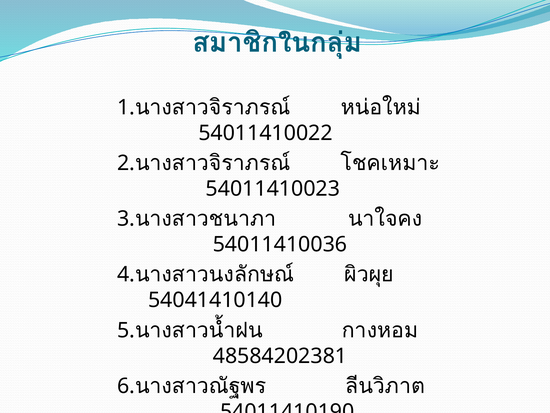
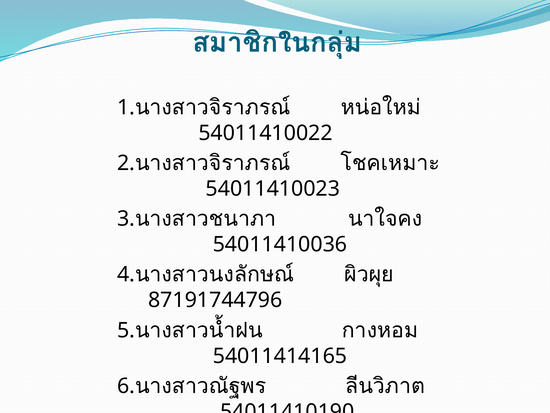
54041410140: 54041410140 -> 87191744796 (215, 300)
48584202381: 48584202381 -> 54011414165 (280, 356)
